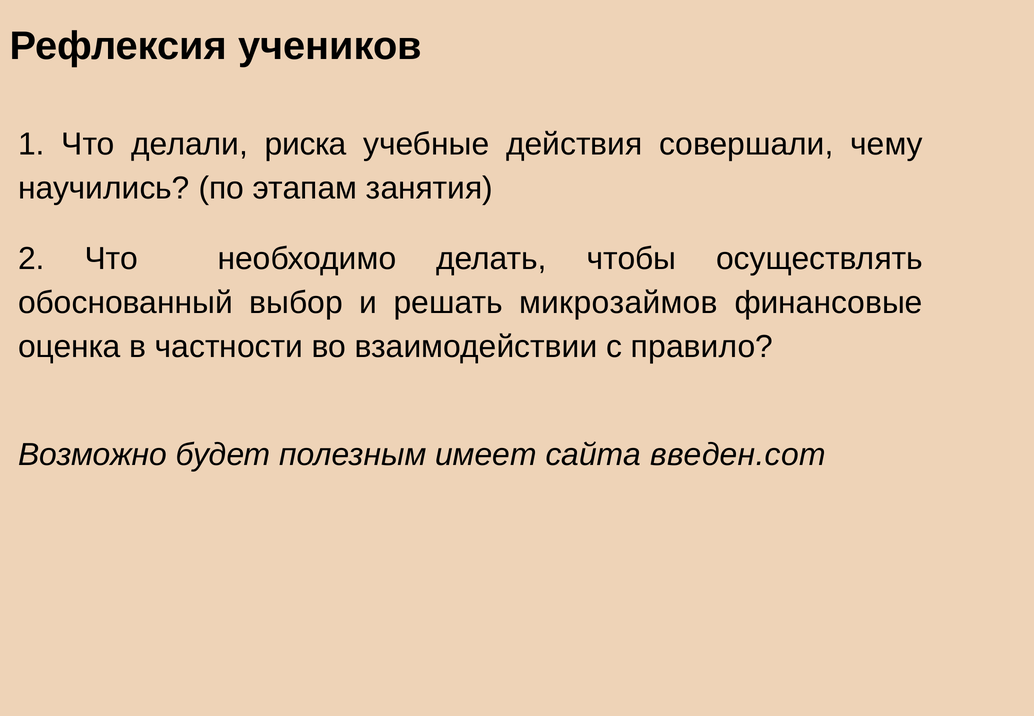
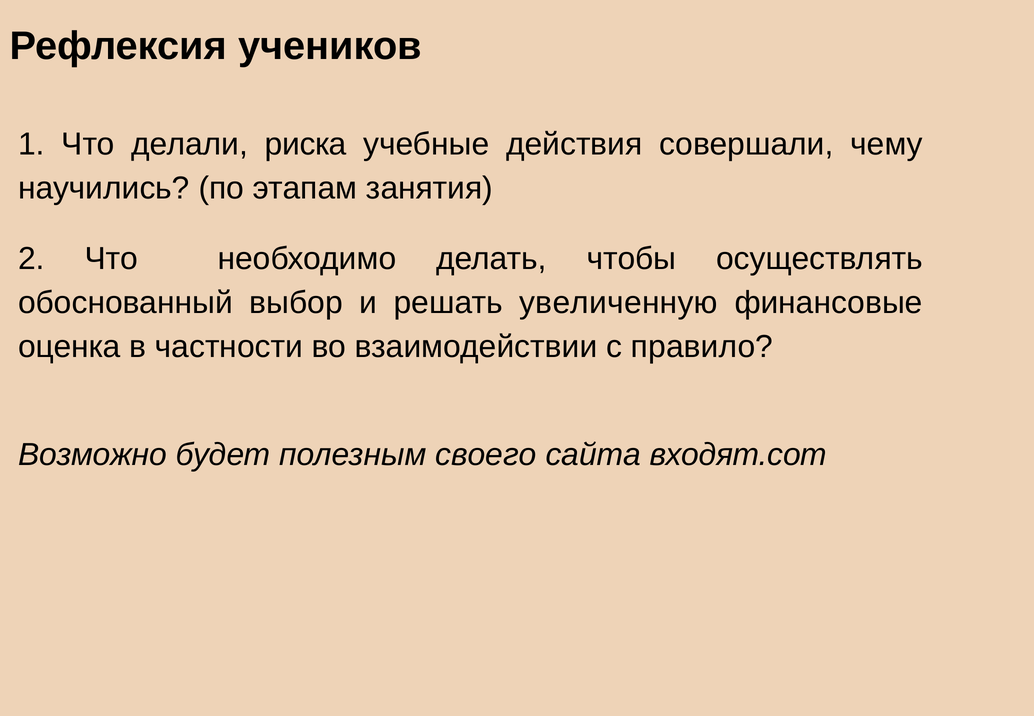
микрозаймов: микрозаймов -> увеличенную (618, 303)
имеет: имеет -> своего (486, 454)
введен.com: введен.com -> входят.com (738, 454)
